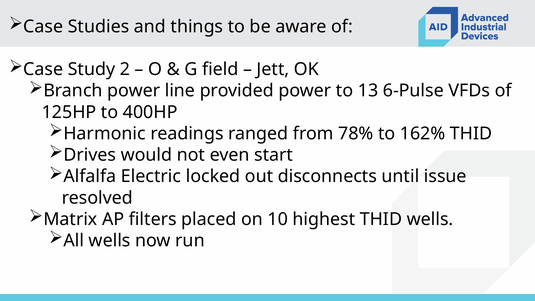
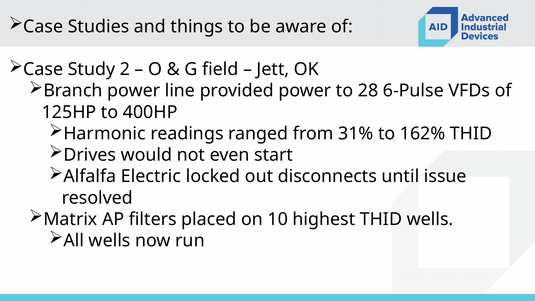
13: 13 -> 28 (368, 91)
78%: 78% -> 31% (356, 134)
